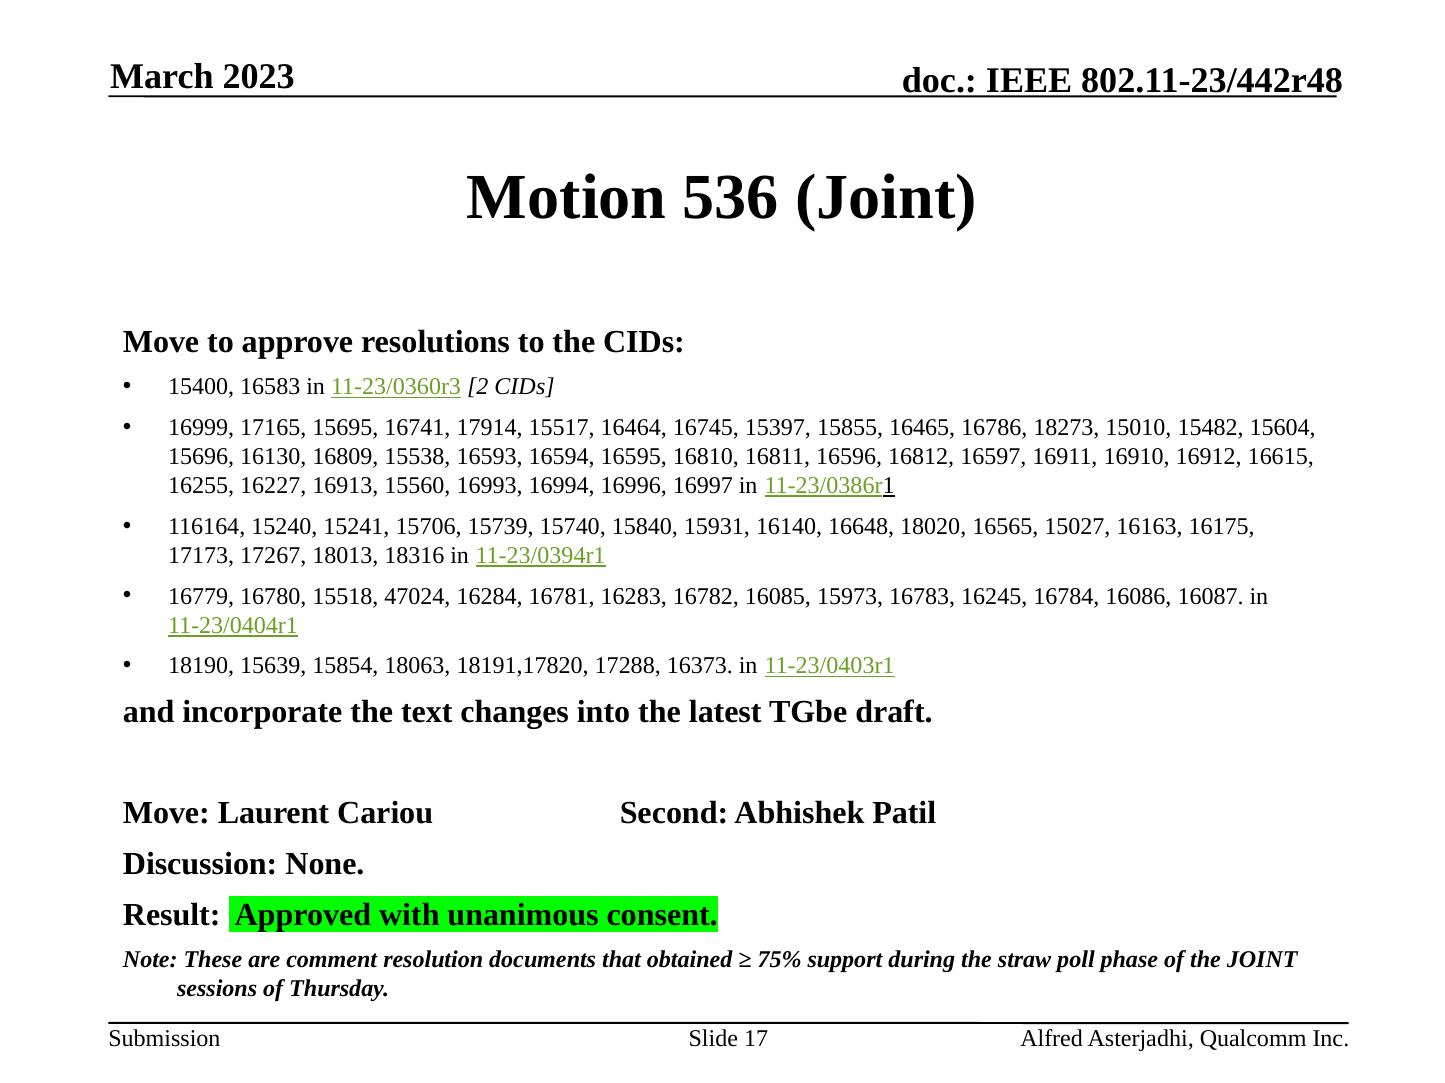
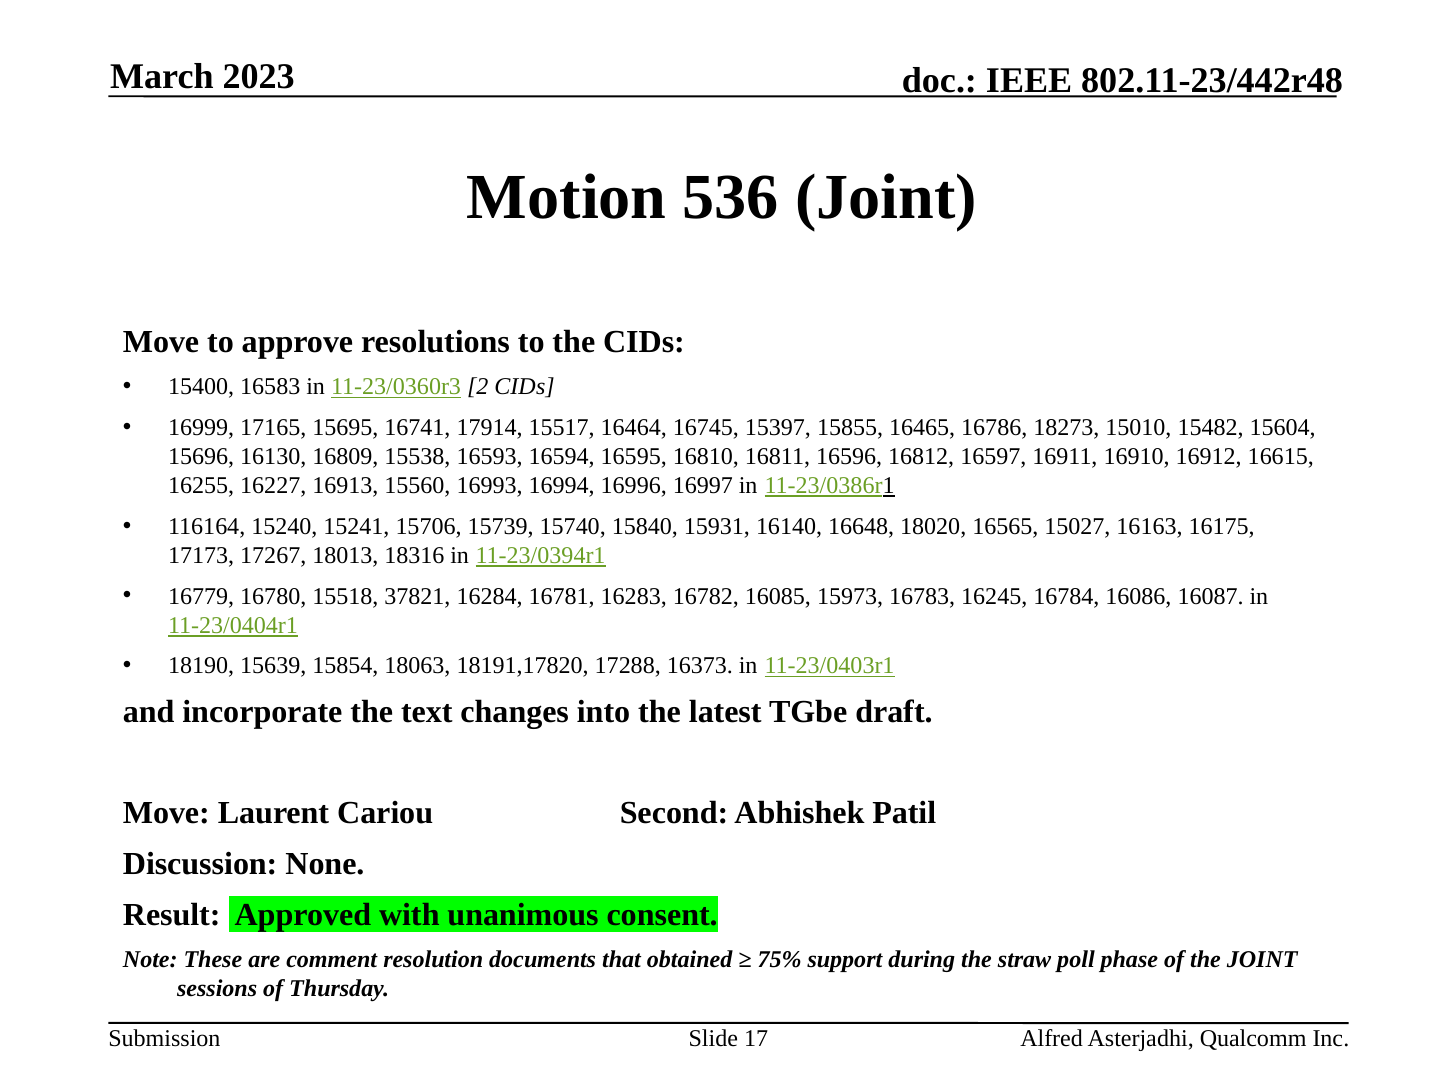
47024: 47024 -> 37821 (417, 597)
